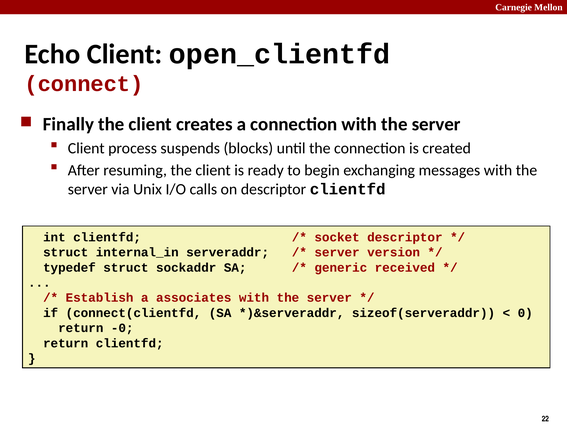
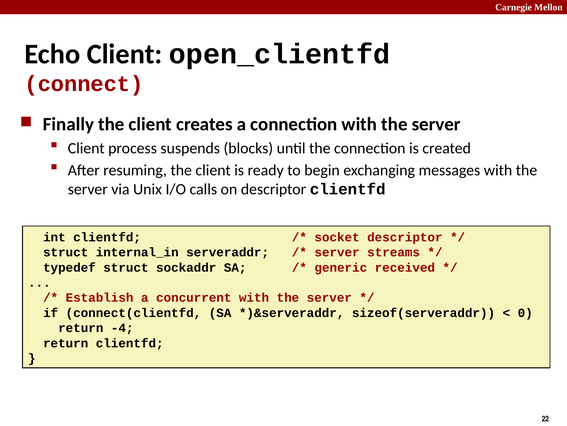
version: version -> streams (394, 252)
associates: associates -> concurrent (194, 297)
-0: -0 -> -4 (122, 328)
